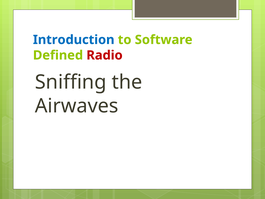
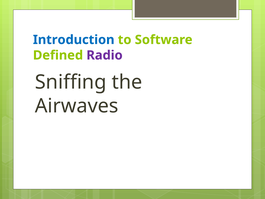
Radio colour: red -> purple (105, 55)
